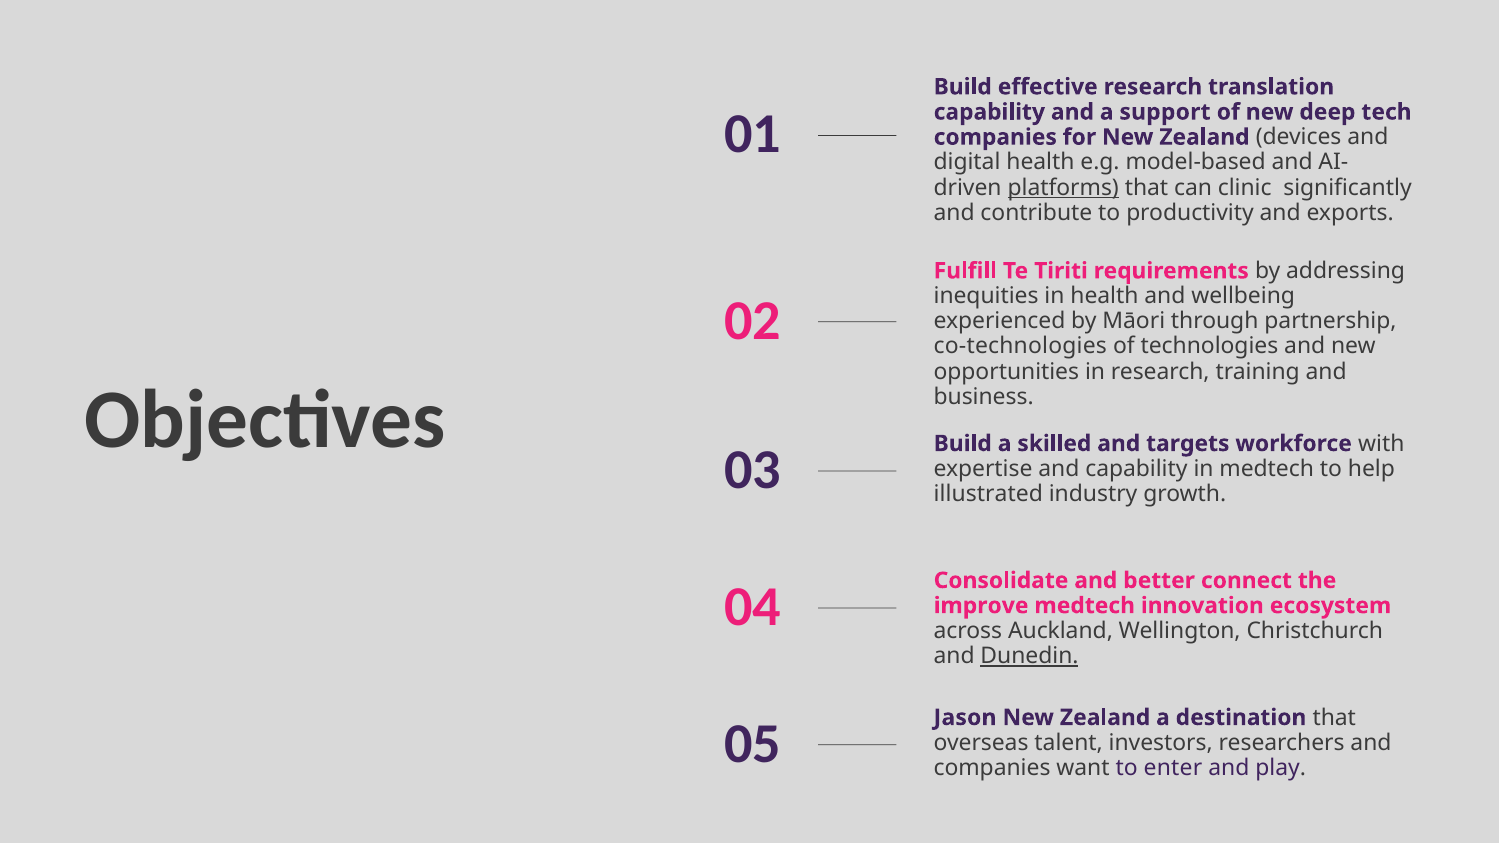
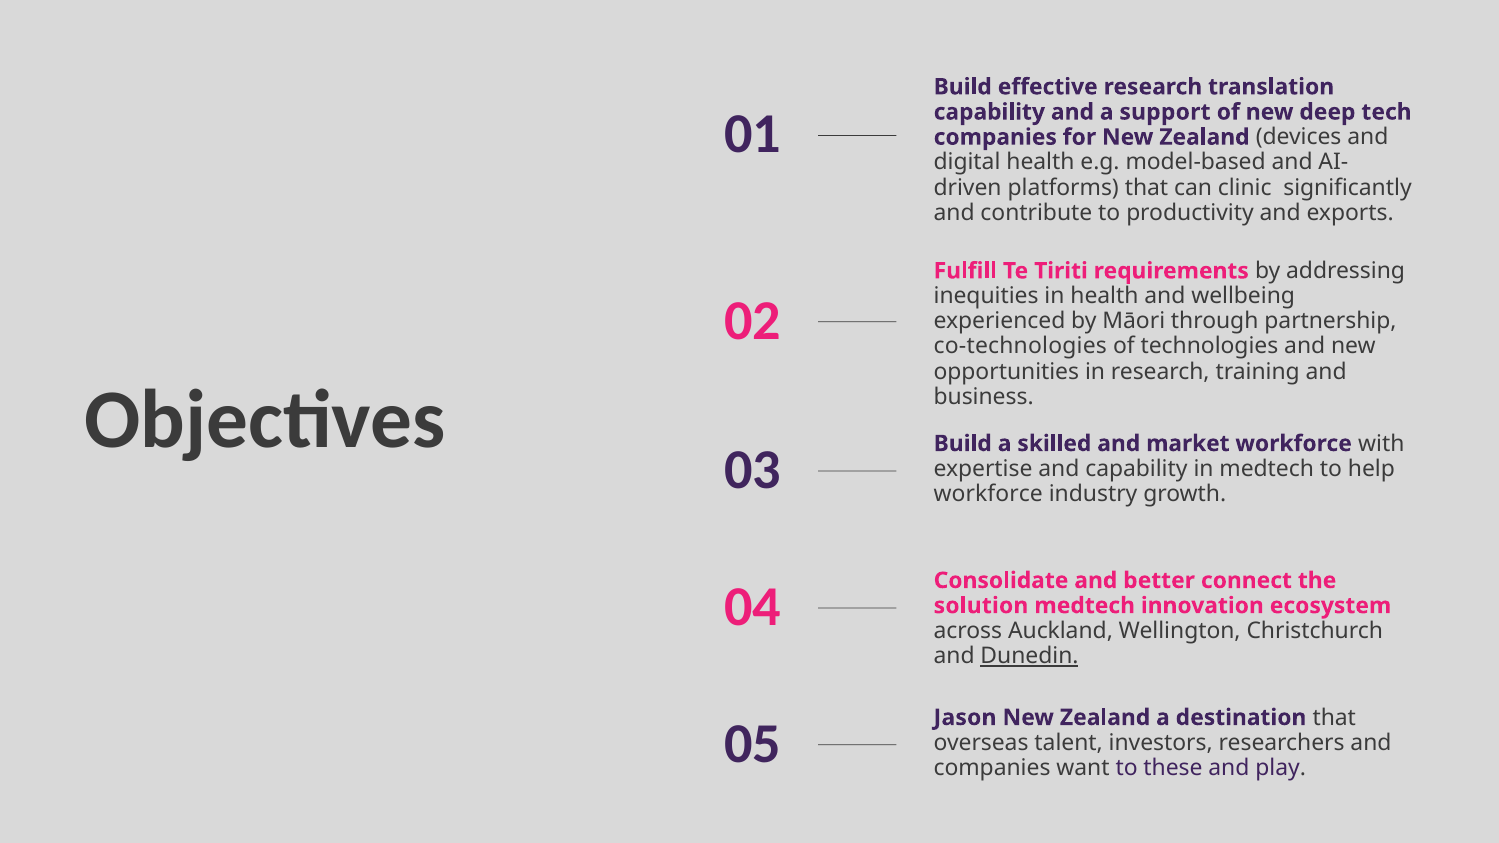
platforms underline: present -> none (1063, 188)
targets: targets -> market (1188, 444)
illustrated: illustrated -> workforce (988, 494)
improve: improve -> solution (981, 606)
enter: enter -> these (1173, 768)
